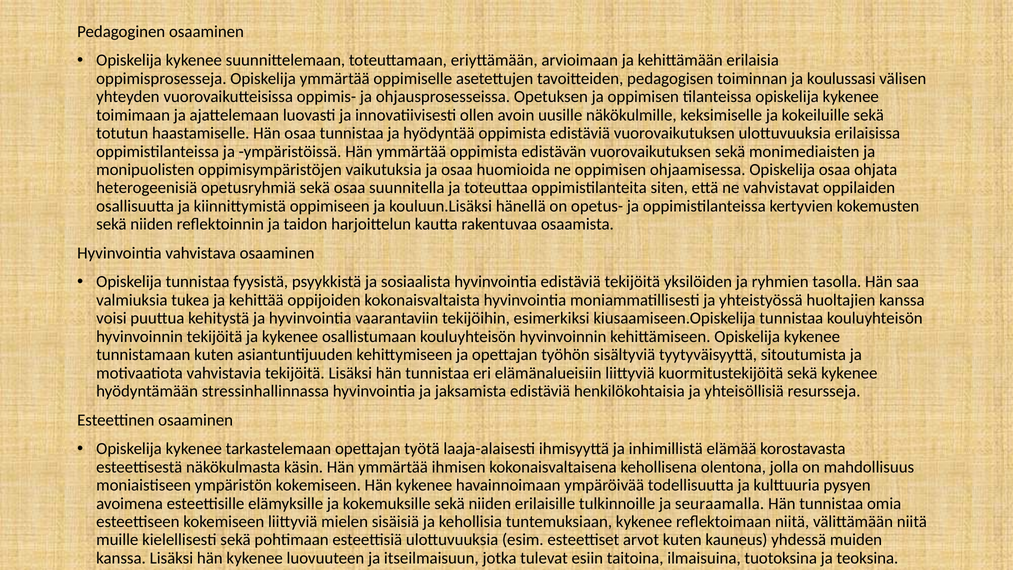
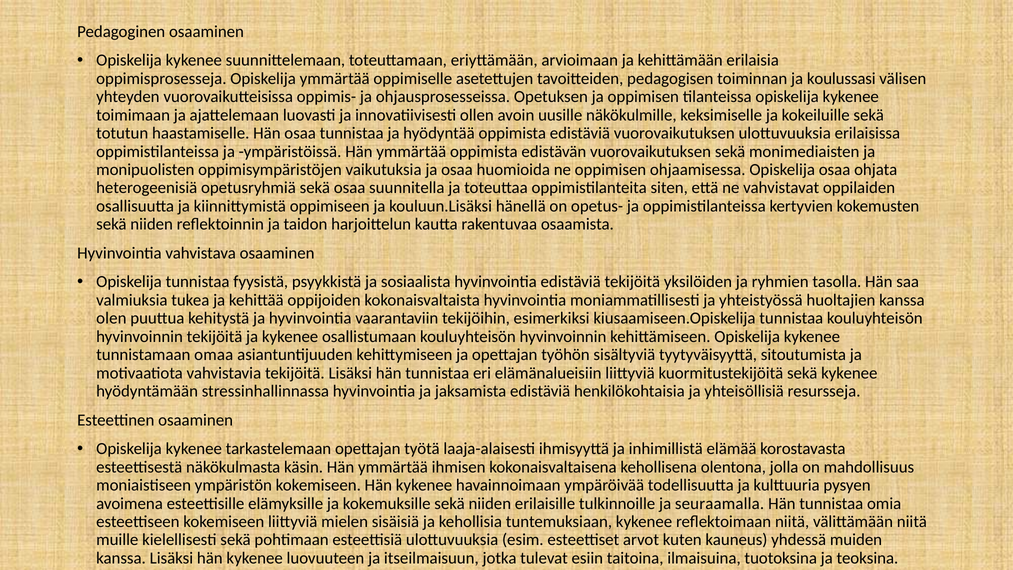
voisi: voisi -> olen (111, 318)
tunnistamaan kuten: kuten -> omaa (214, 355)
